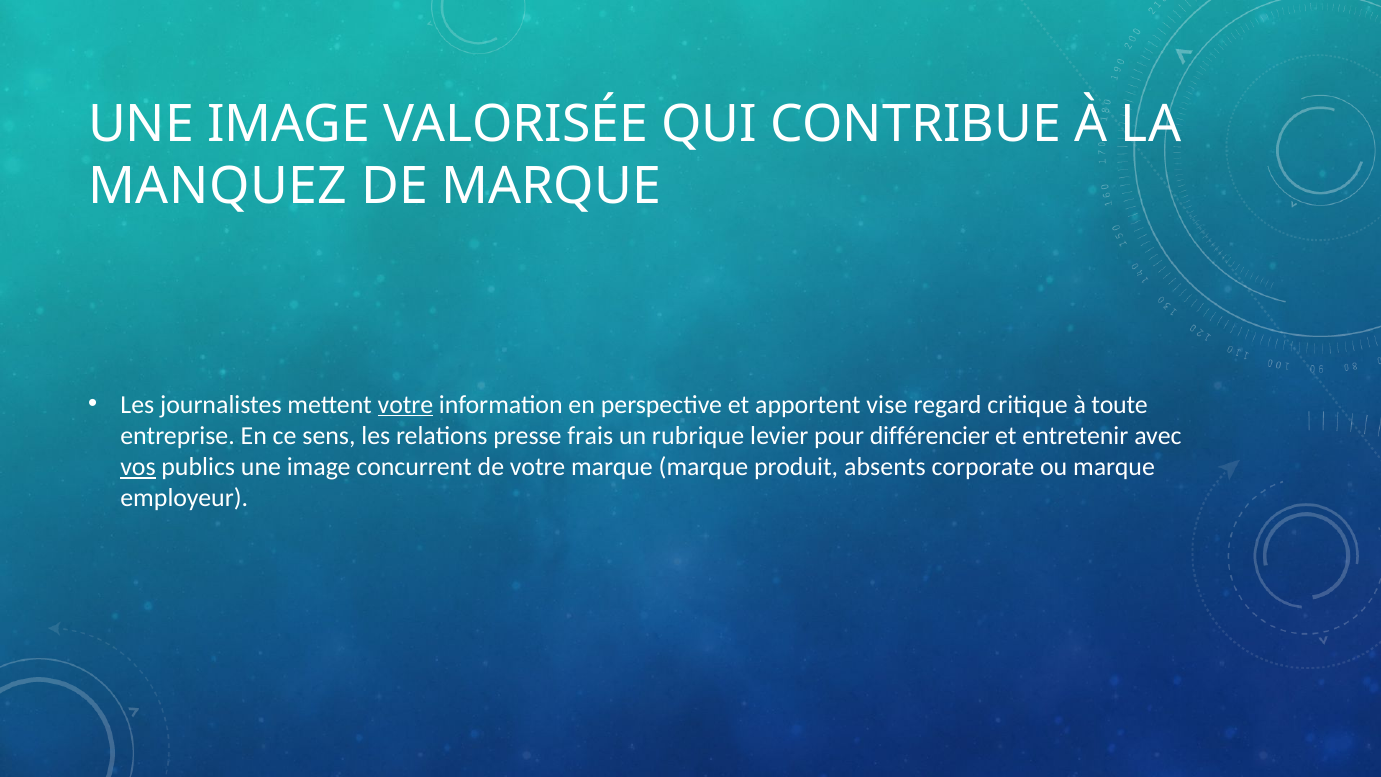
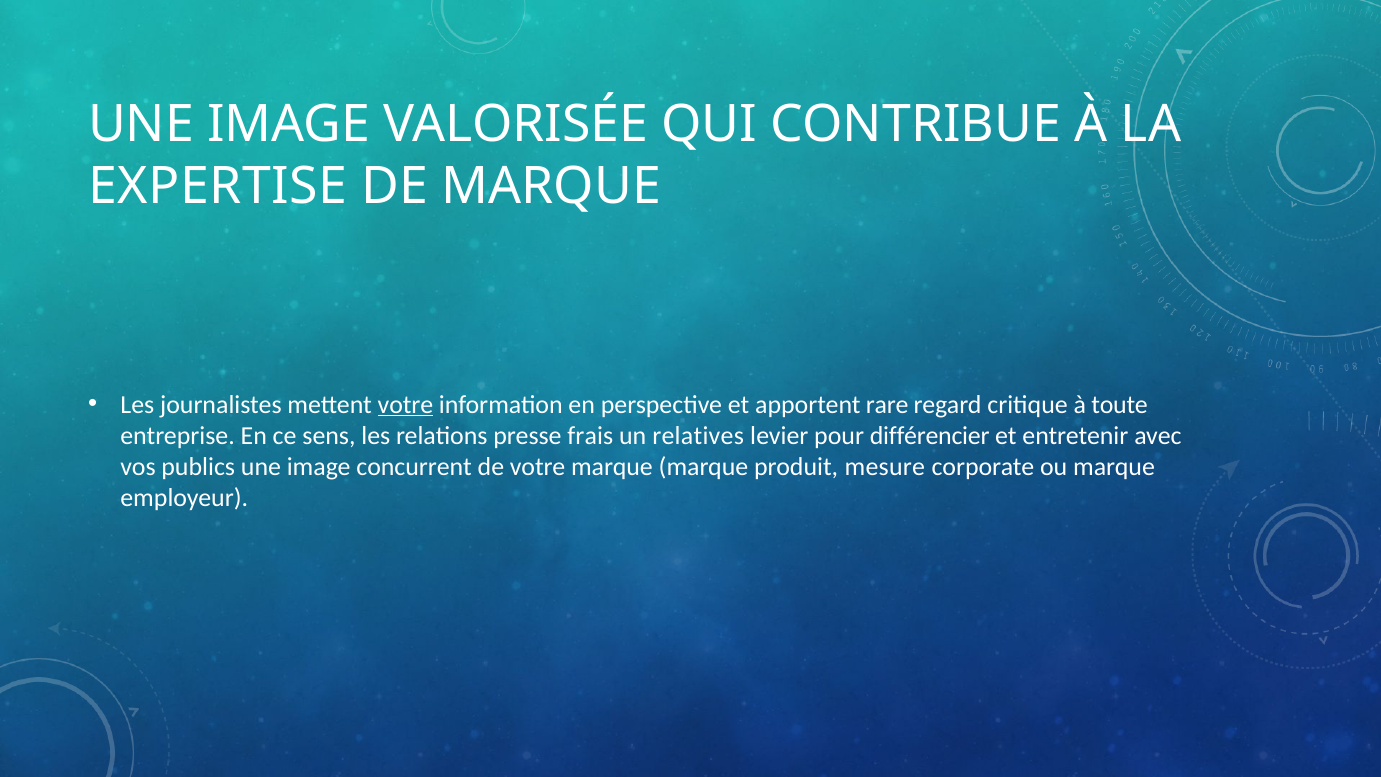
MANQUEZ: MANQUEZ -> EXPERTISE (218, 186)
vise: vise -> rare (887, 404)
rubrique: rubrique -> relatives (698, 436)
vos underline: present -> none (138, 467)
absents: absents -> mesure (885, 467)
